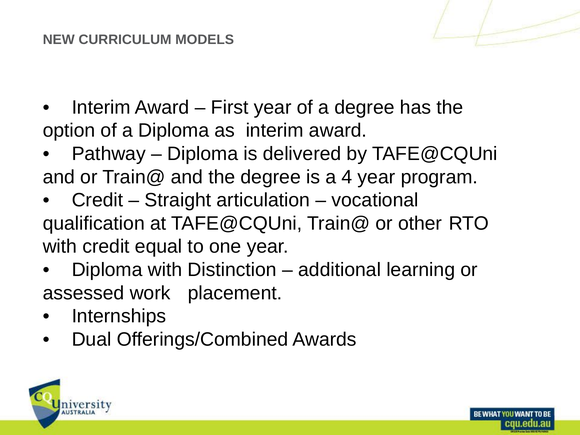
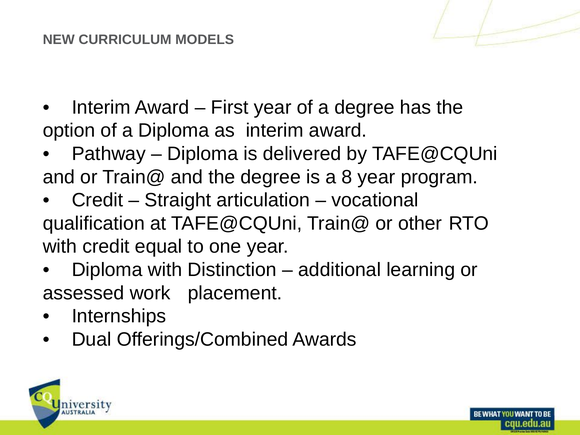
4: 4 -> 8 (347, 177)
